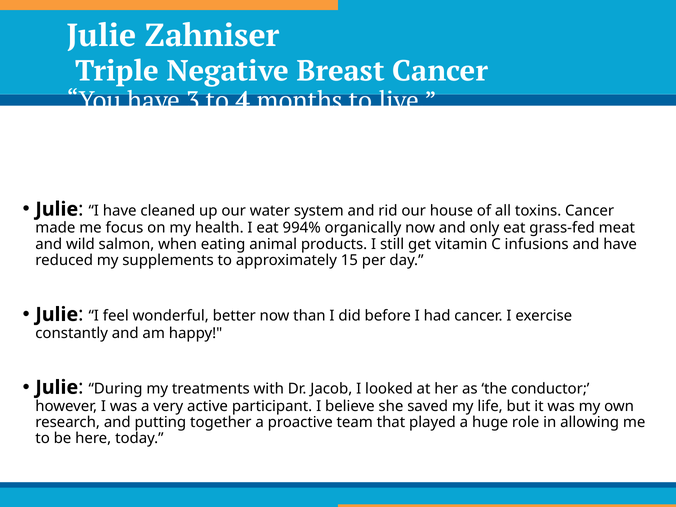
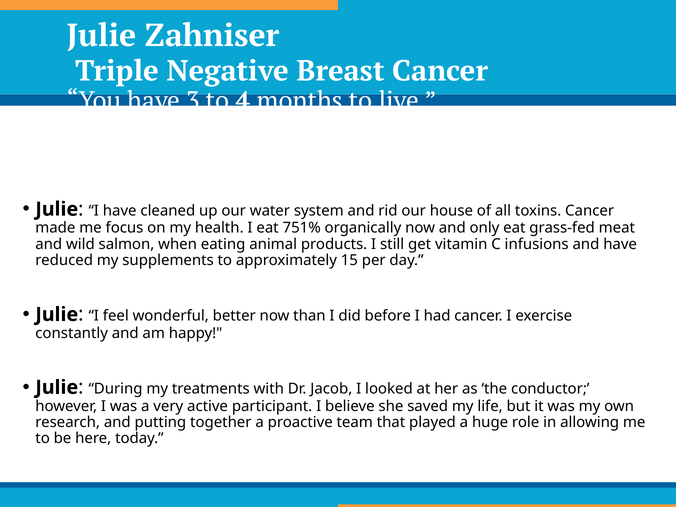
994%: 994% -> 751% (302, 228)
